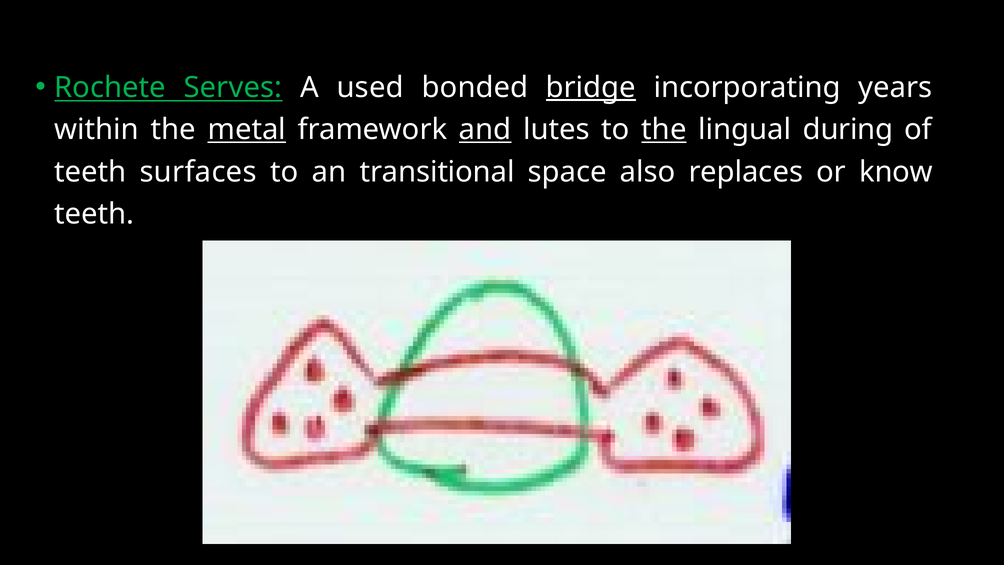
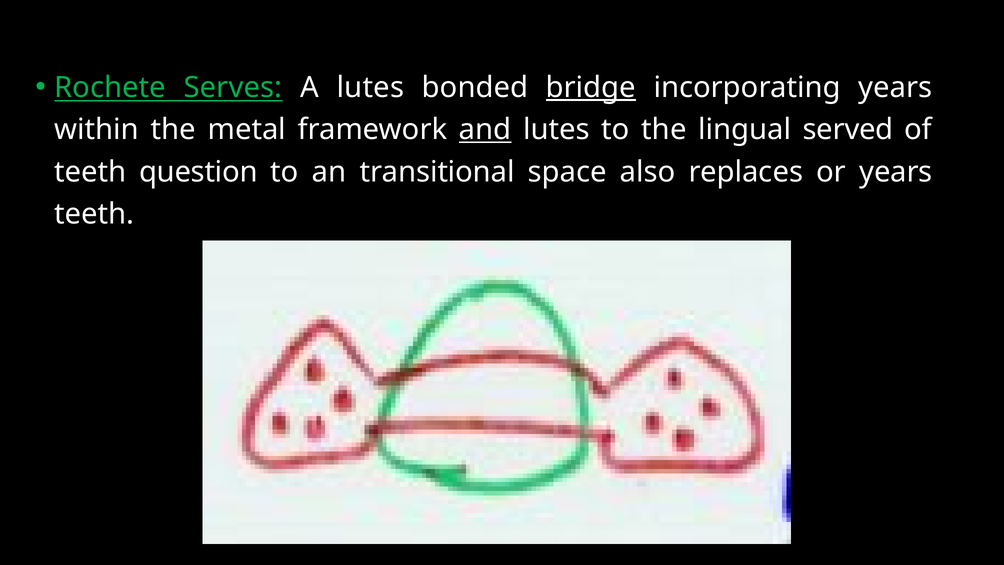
A used: used -> lutes (370, 87)
metal underline: present -> none (247, 130)
the underline: present -> none (664, 130)
during: during -> served (848, 130)
surfaces: surfaces -> question (198, 172)
or know: know -> years (896, 172)
